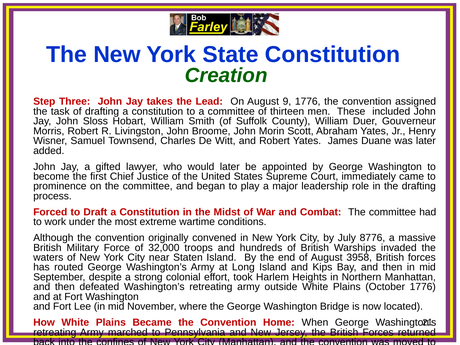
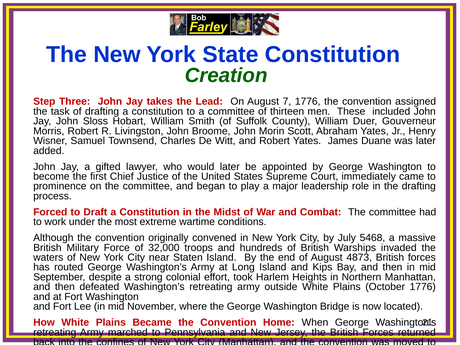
9: 9 -> 7 (287, 102)
8776: 8776 -> 5468 (372, 238)
3958: 3958 -> 4873 (359, 257)
